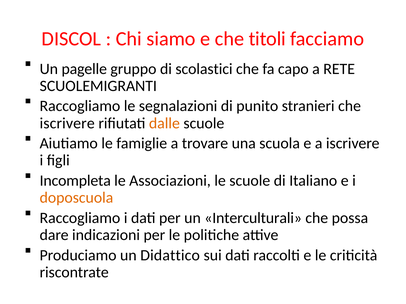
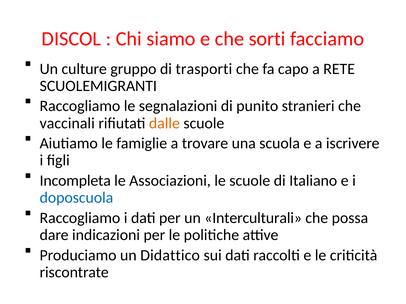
titoli: titoli -> sorti (267, 39)
pagelle: pagelle -> culture (84, 69)
scolastici: scolastici -> trasporti (204, 69)
iscrivere: iscrivere -> vaccinali (67, 123)
doposcuola colour: orange -> blue (76, 198)
